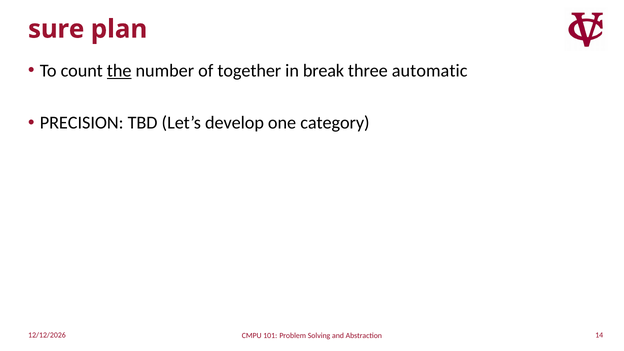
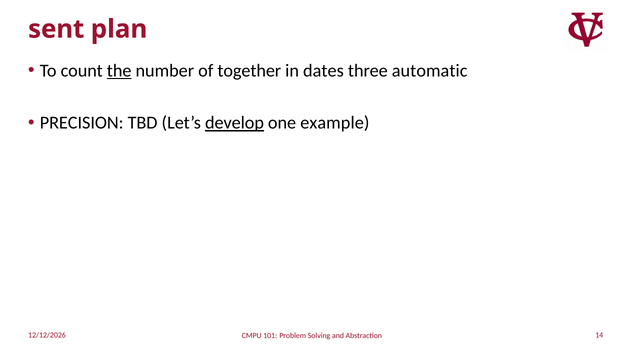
sure: sure -> sent (56, 29)
break: break -> dates (323, 71)
develop underline: none -> present (234, 123)
category: category -> example (335, 123)
